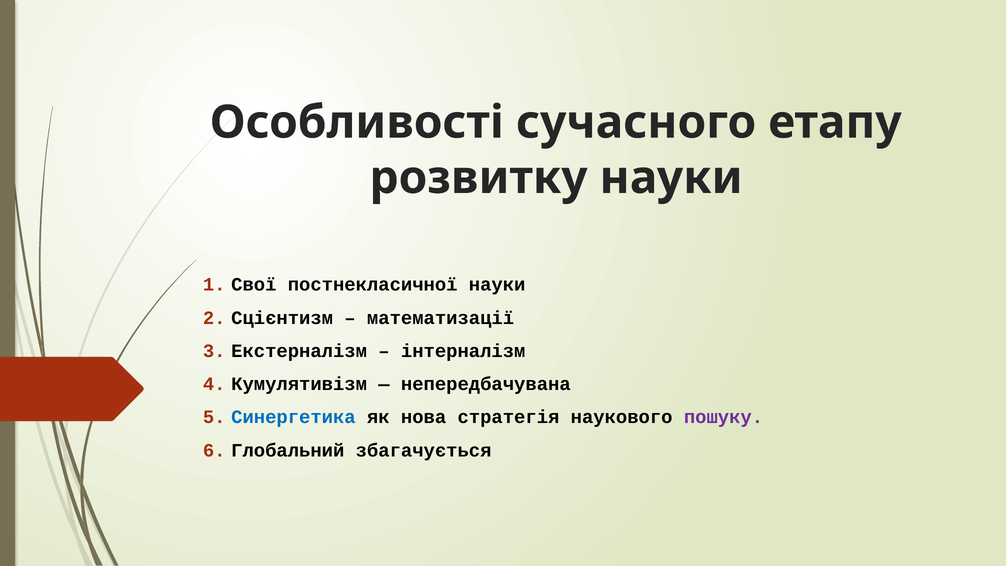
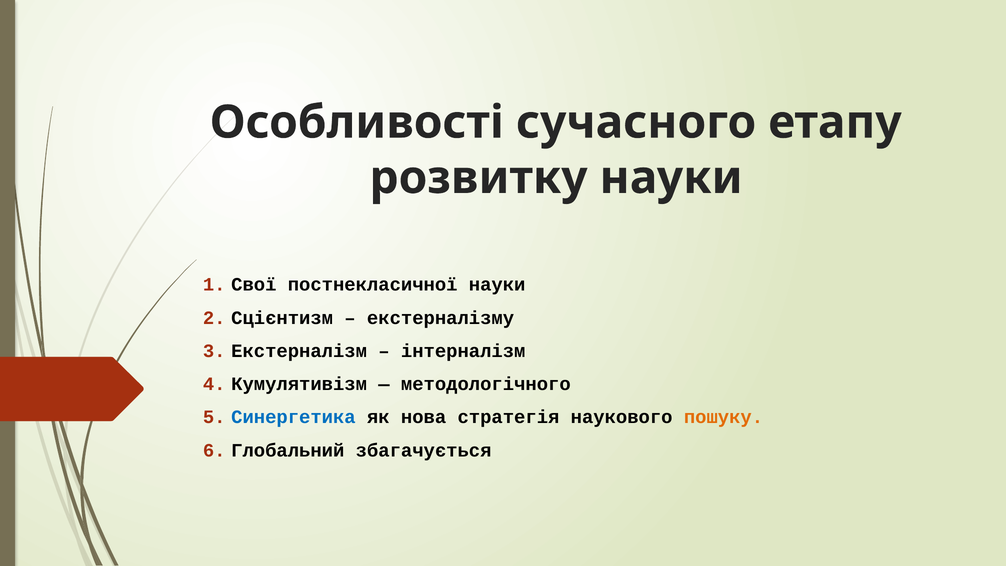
математизації: математизації -> екстерналізму (441, 318)
непередбачувана: непередбачувана -> методологічного (486, 384)
пошуку colour: purple -> orange (723, 417)
